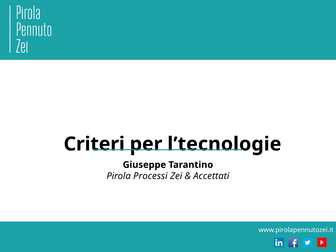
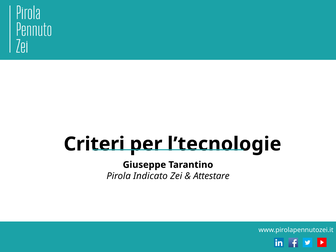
Processi: Processi -> Indicato (150, 176)
Accettati: Accettati -> Attestare (211, 176)
